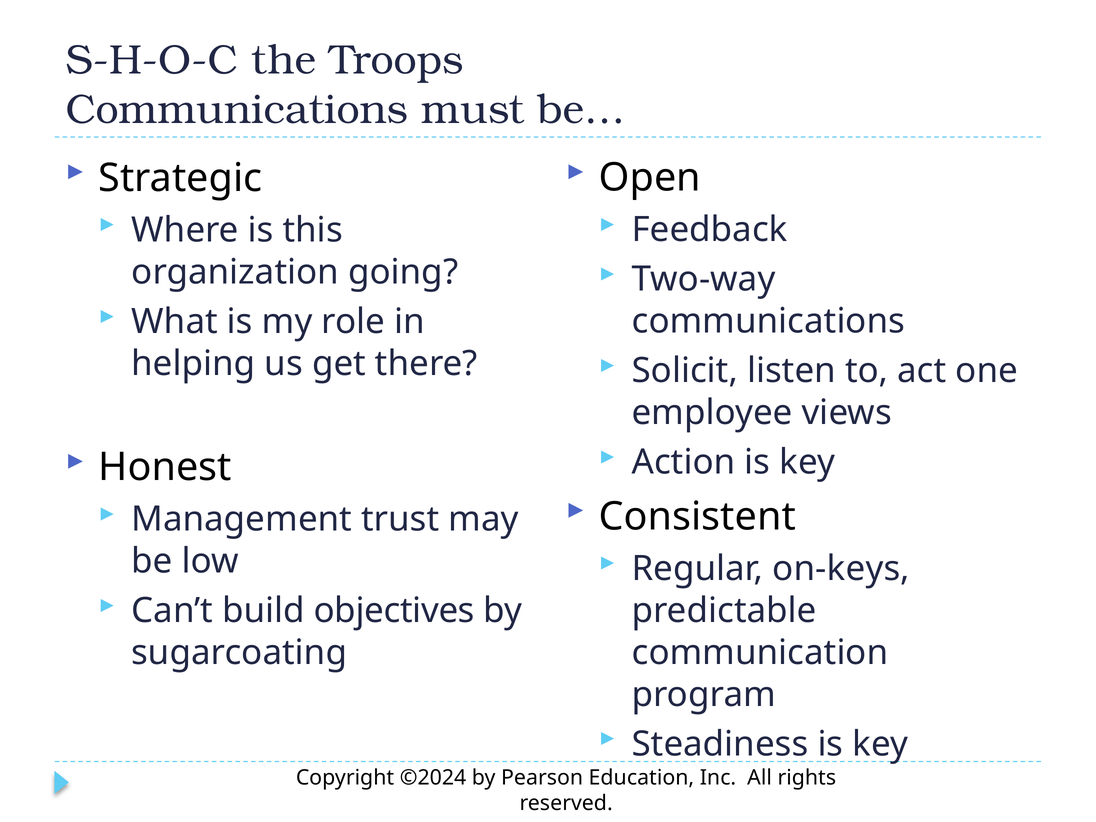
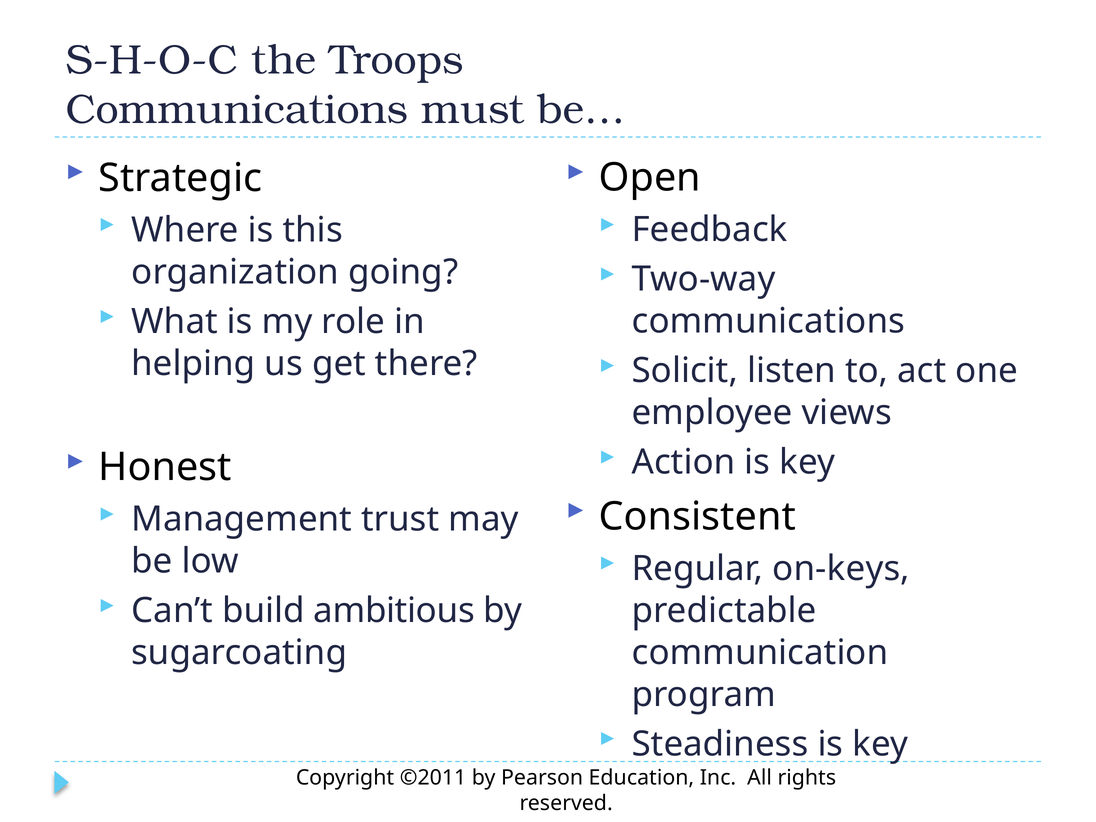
objectives: objectives -> ambitious (394, 611)
©2024: ©2024 -> ©2011 (433, 778)
